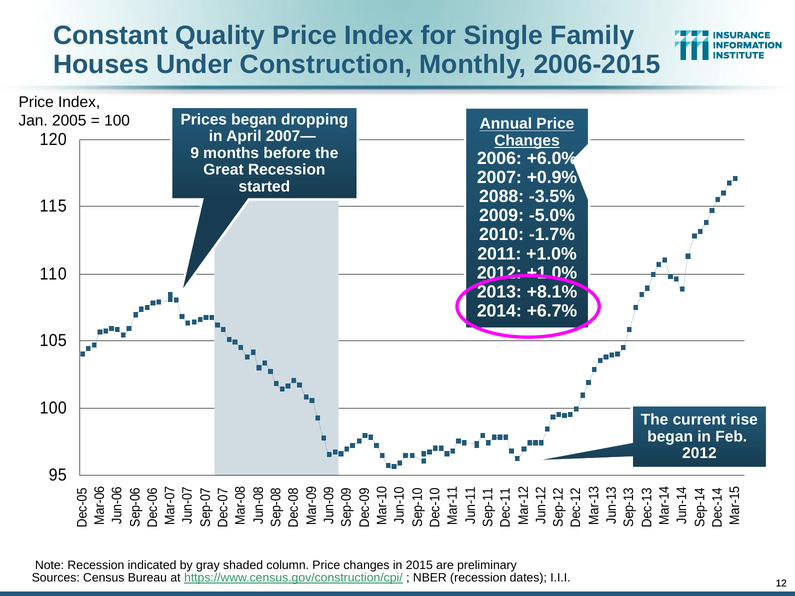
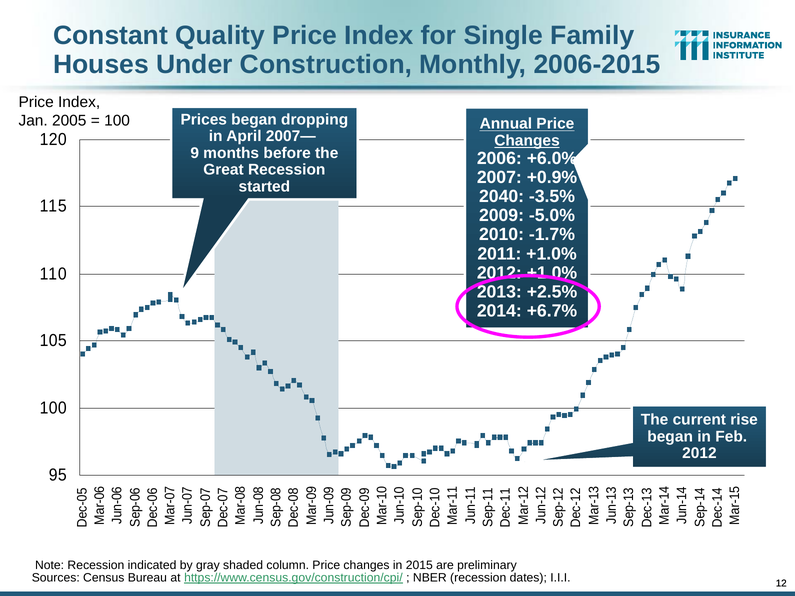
2088: 2088 -> 2040 (502, 197)
+8.1%: +8.1% -> +2.5% (552, 292)
